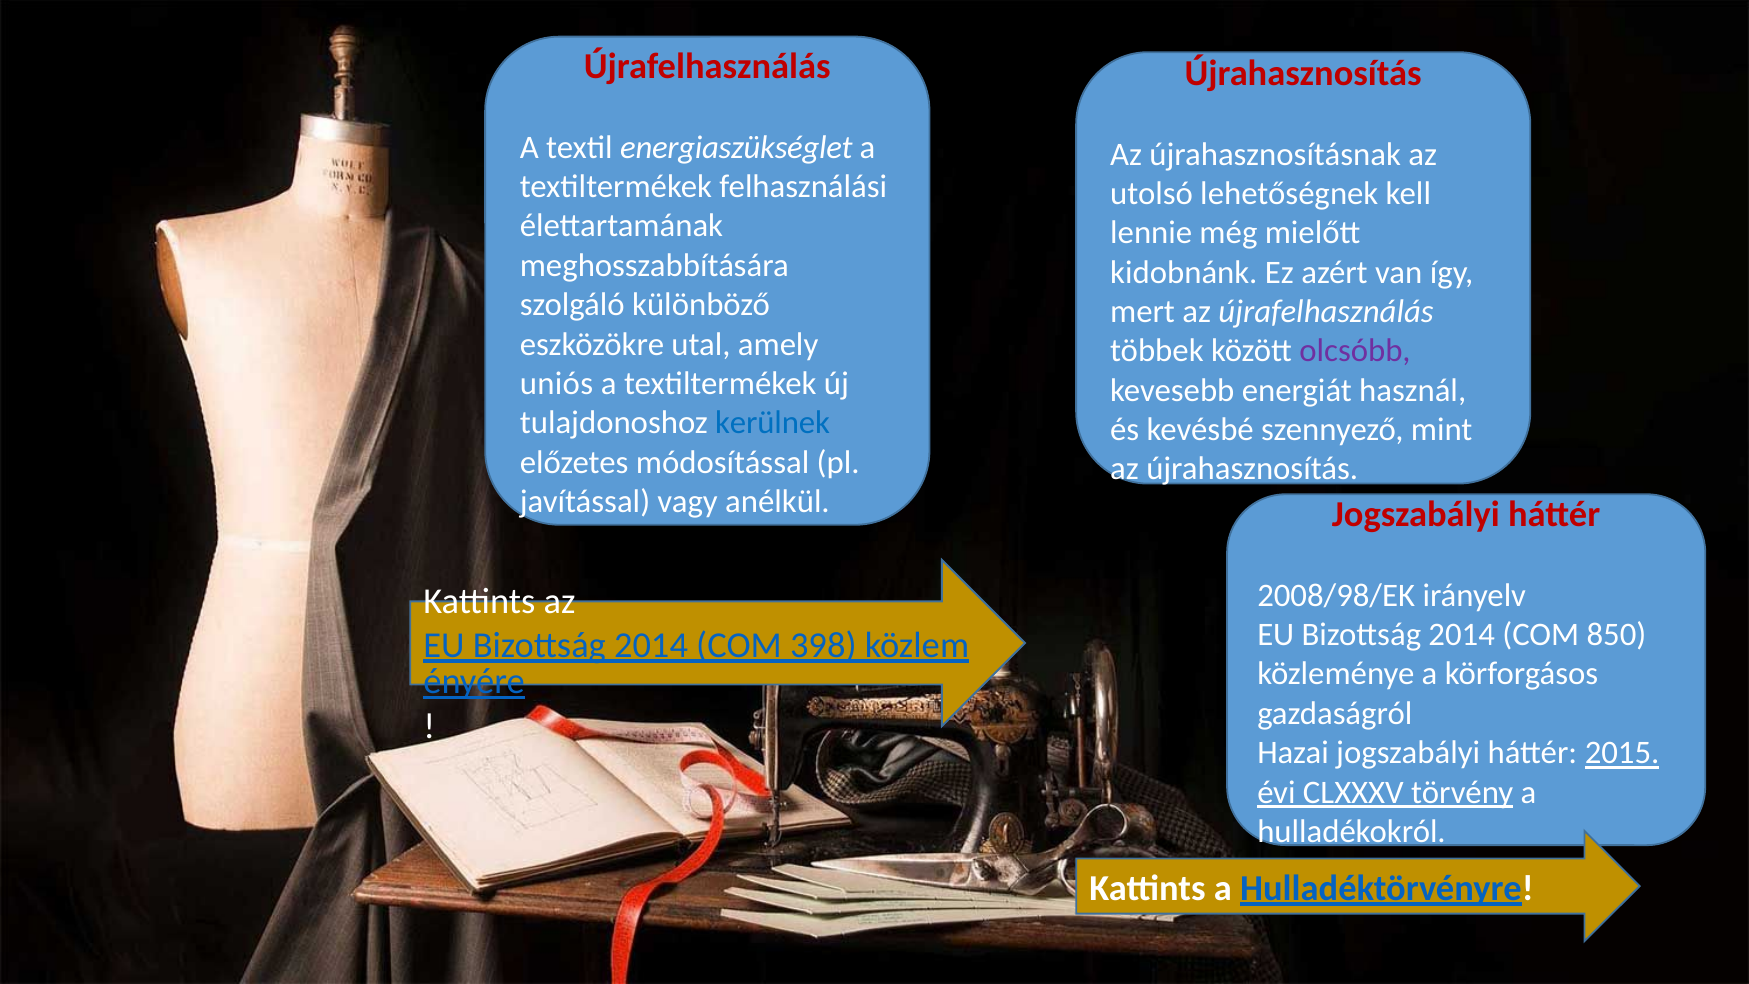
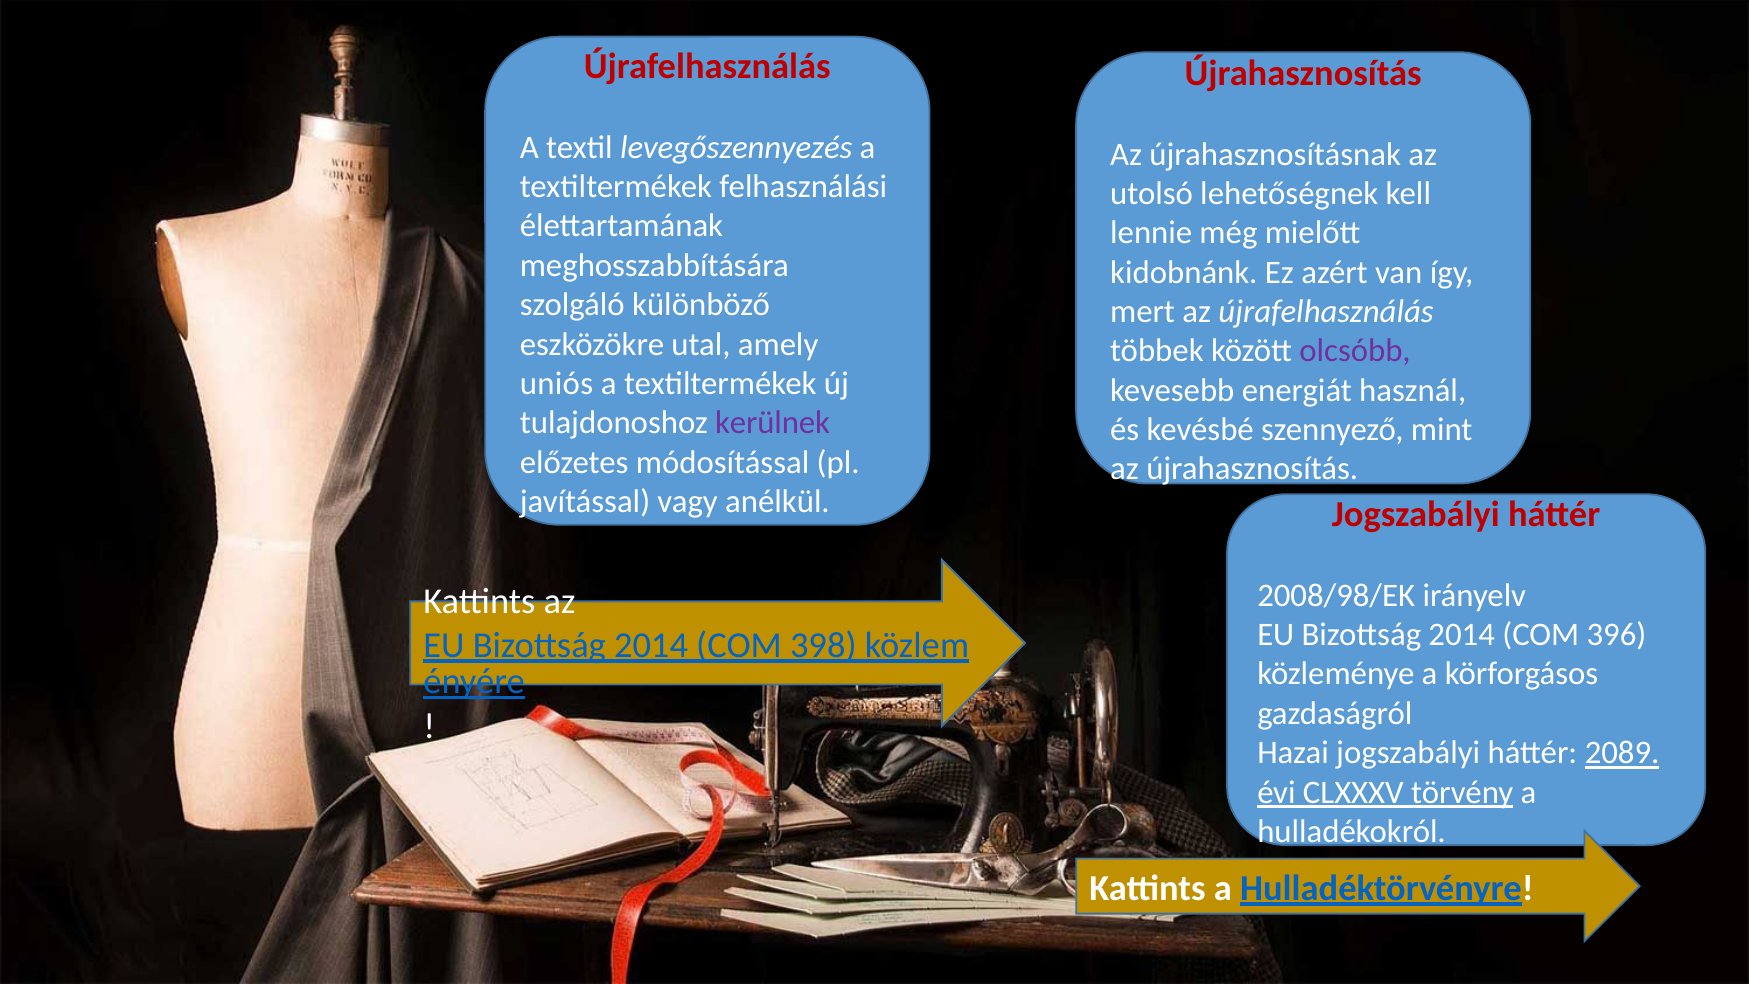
energiaszükséglet: energiaszükséglet -> levegőszennyezés (736, 147)
kerülnek colour: blue -> purple (773, 423)
850: 850 -> 396 (1616, 635)
2015: 2015 -> 2089 (1622, 753)
